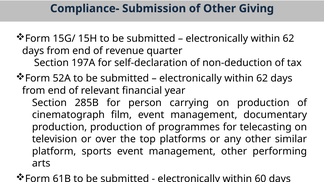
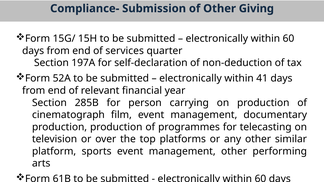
62: 62 -> 60 (288, 39)
revenue: revenue -> services (125, 51)
62: 62 -> 41 (262, 79)
